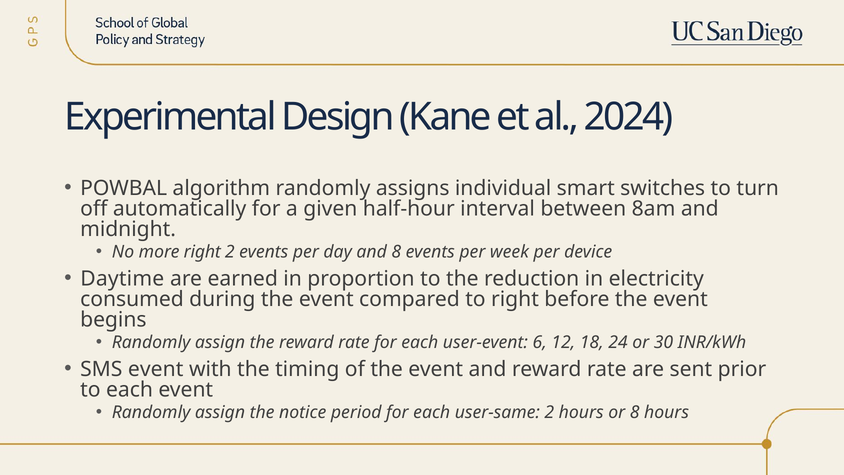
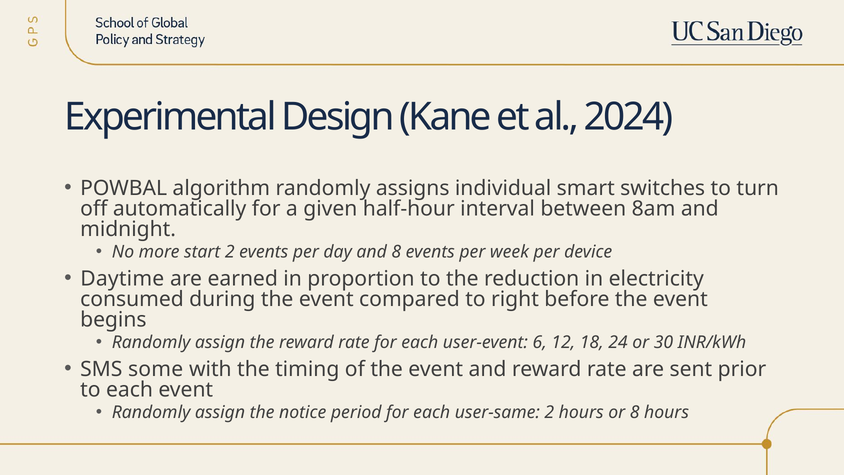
more right: right -> start (202, 252)
SMS event: event -> some (156, 369)
